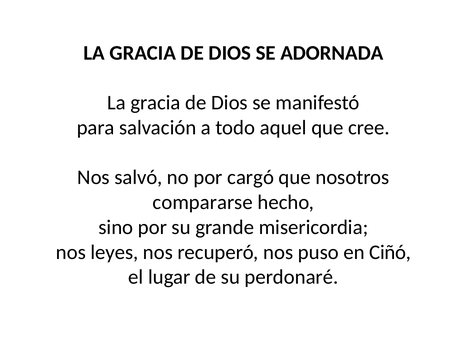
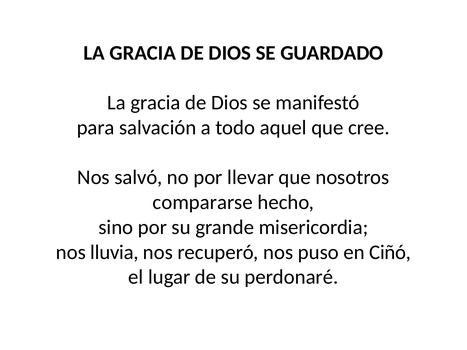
ADORNADA: ADORNADA -> GUARDADO (332, 53)
cargó: cargó -> llevar (251, 178)
leyes: leyes -> lluvia (114, 252)
